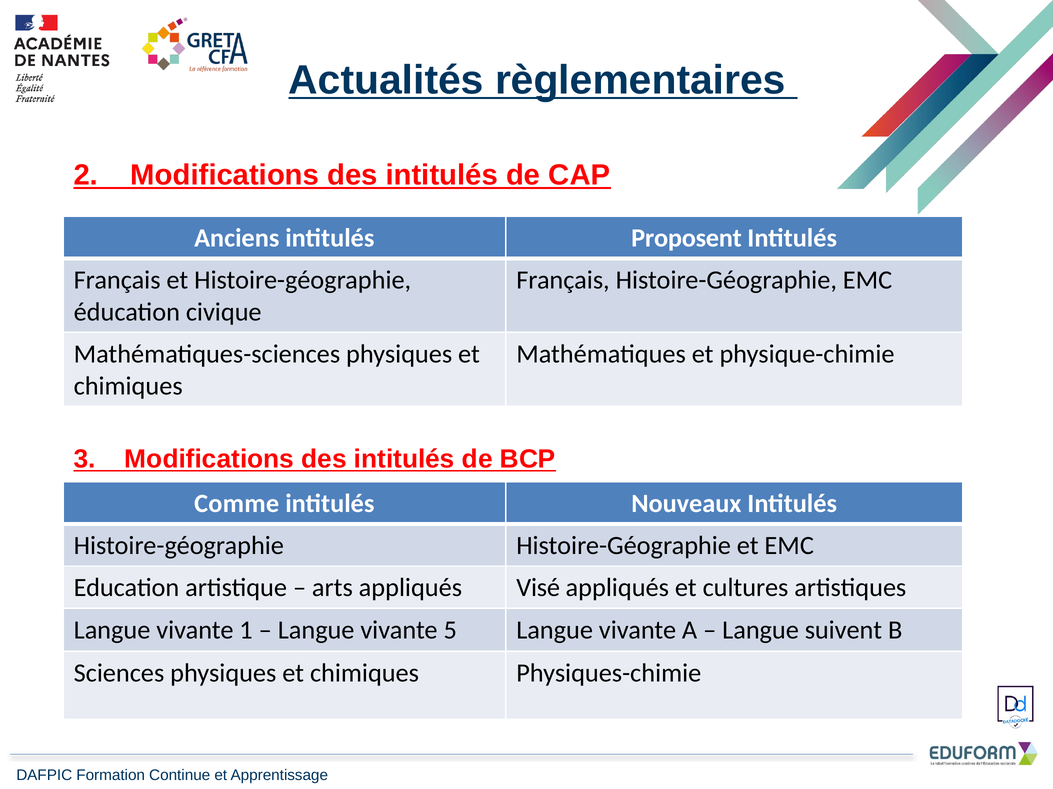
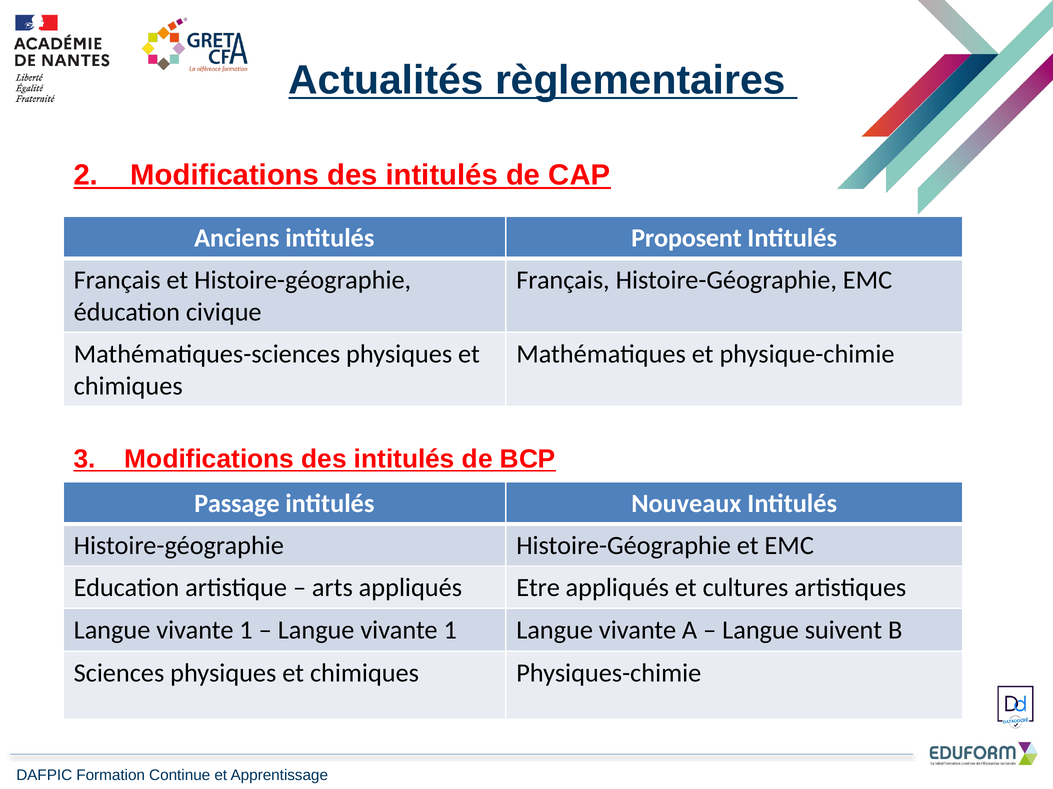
Comme: Comme -> Passage (237, 504)
Visé: Visé -> Etre (538, 588)
5: 5 -> 1 (450, 630)
